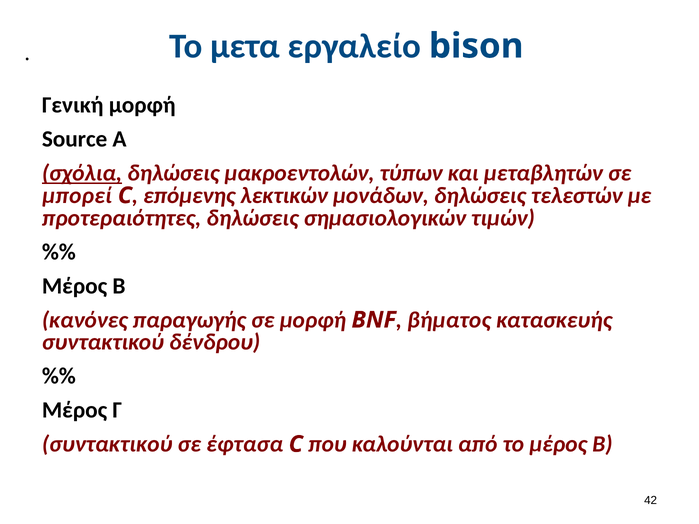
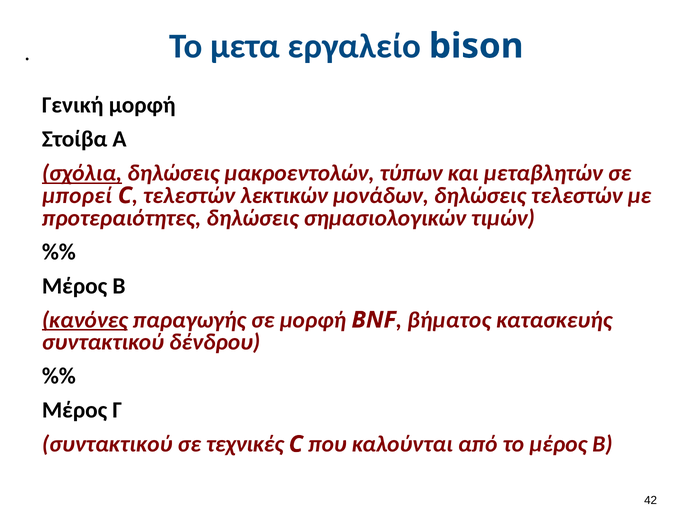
Source: Source -> Στοίβα (75, 139)
επόμενης: επόμενης -> τελεστών (189, 196)
κανόνες underline: none -> present (85, 320)
έφτασα: έφτασα -> τεχνικές (245, 444)
